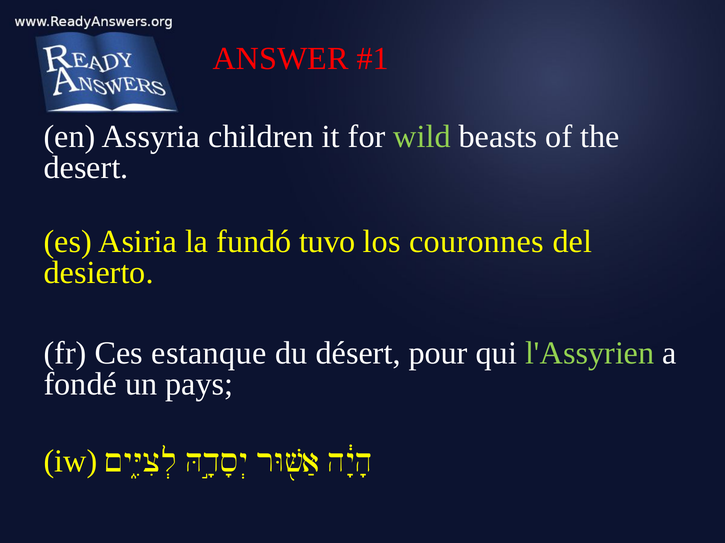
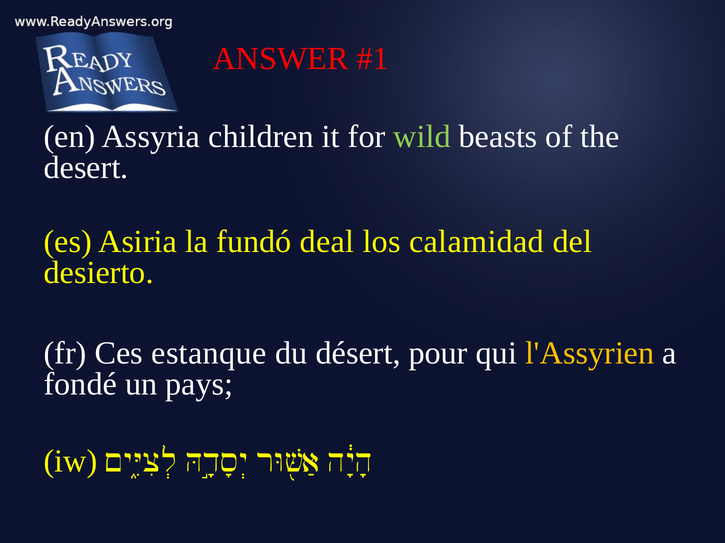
tuvo: tuvo -> deal (327, 242)
couronnes: couronnes -> calamidad (477, 242)
l'Assyrien colour: light green -> yellow (590, 354)
